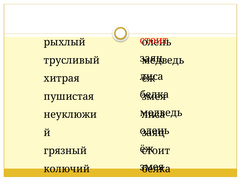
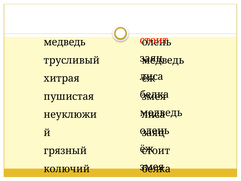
рыхлый: рыхлый -> медведь (65, 42)
